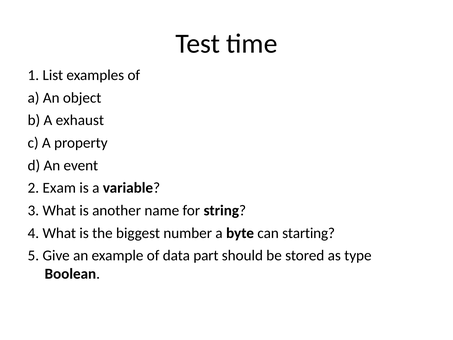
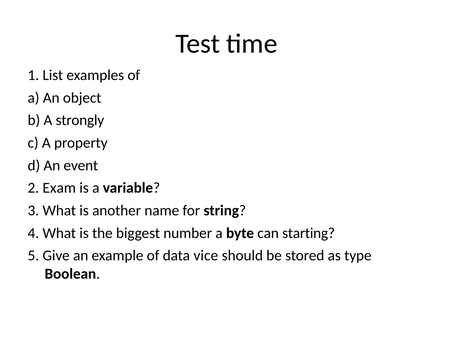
exhaust: exhaust -> strongly (80, 120)
part: part -> vice (206, 255)
